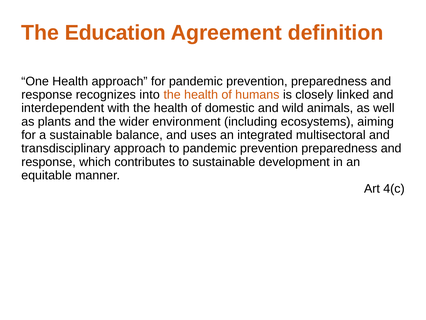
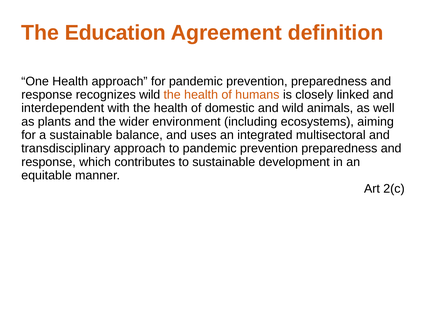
recognizes into: into -> wild (150, 95)
4(c: 4(c -> 2(c (394, 189)
